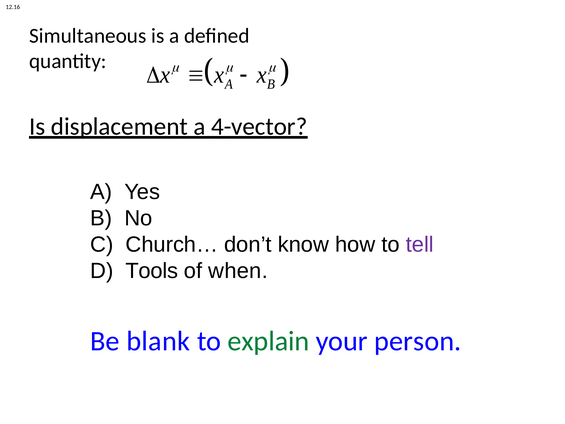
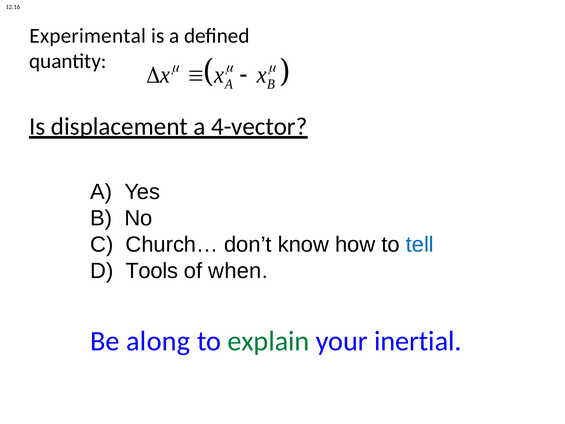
Simultaneous: Simultaneous -> Experimental (88, 36)
tell colour: purple -> blue (420, 244)
blank: blank -> along (158, 341)
person: person -> inertial (418, 341)
